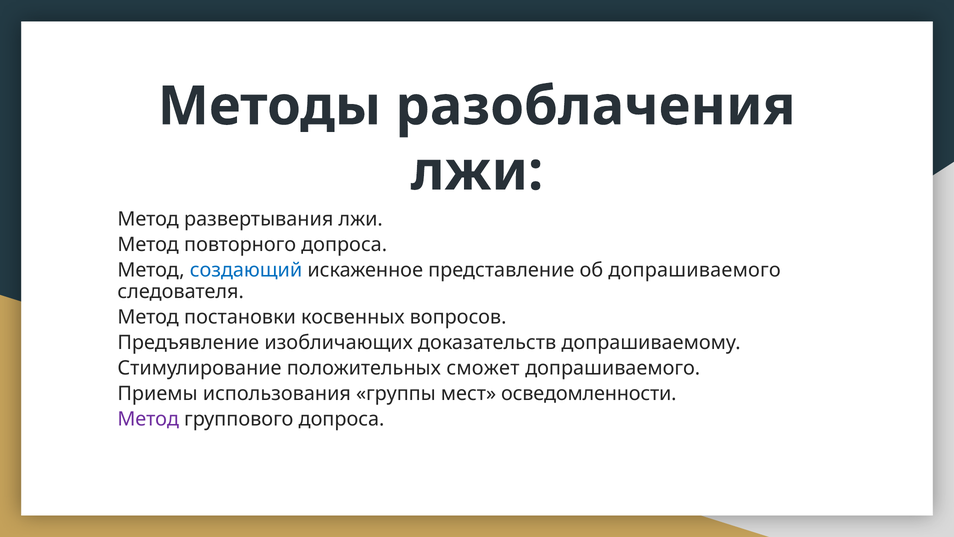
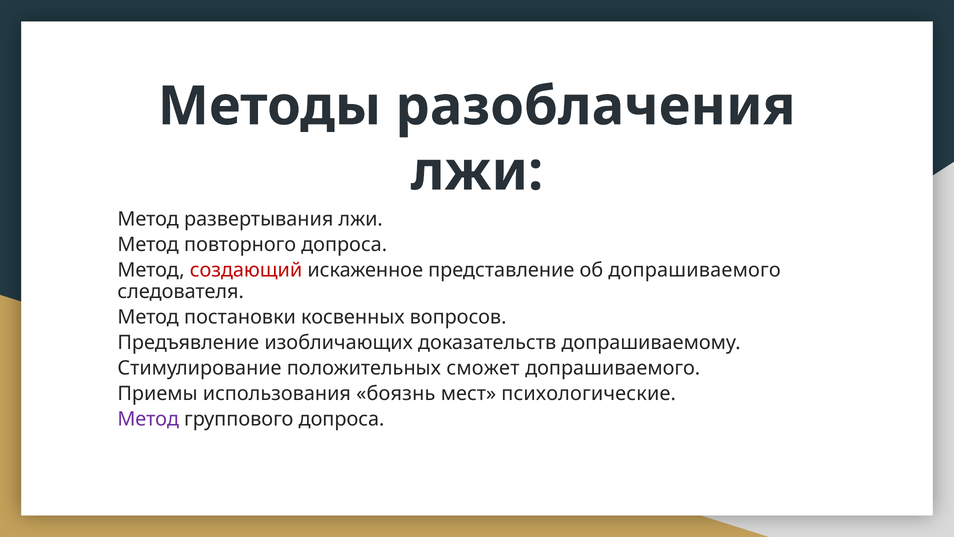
создающий colour: blue -> red (246, 270)
группы: группы -> боязнь (396, 393)
осведомленности: осведомленности -> психологические (589, 393)
